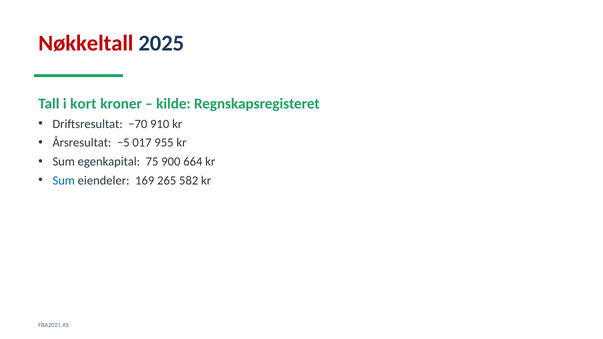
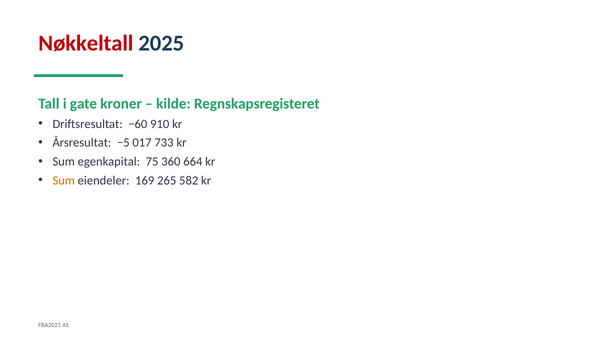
kort: kort -> gate (84, 104)
−70: −70 -> −60 (138, 124)
955: 955 -> 733 (164, 143)
900: 900 -> 360 (171, 162)
Sum colour: blue -> orange (64, 181)
